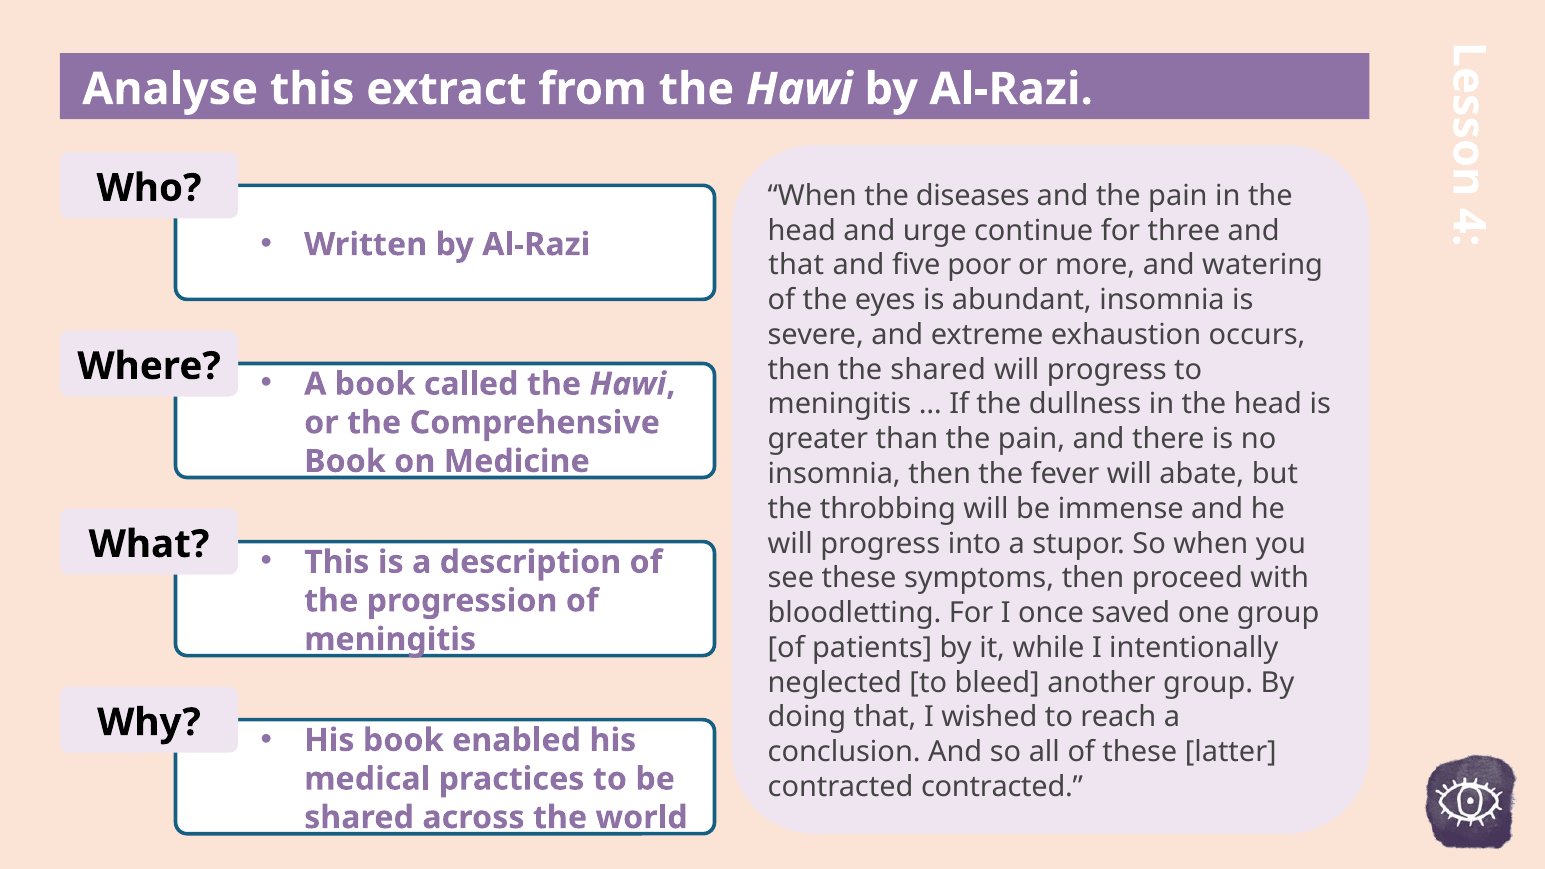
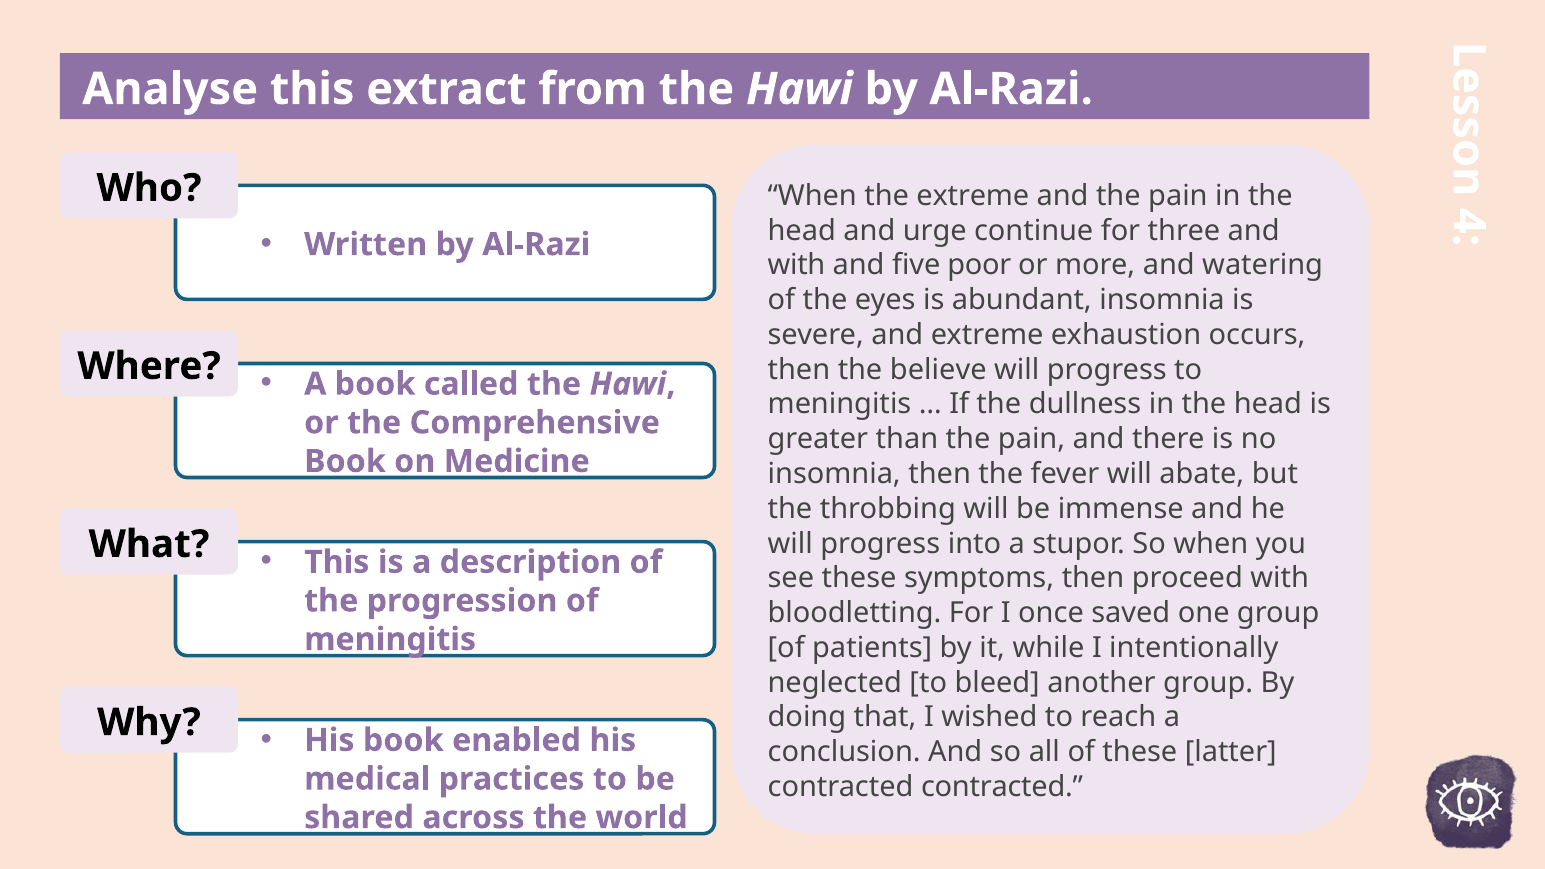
the diseases: diseases -> extreme (973, 196)
that: that -> with (797, 265)
the shared: shared -> believe (938, 370)
